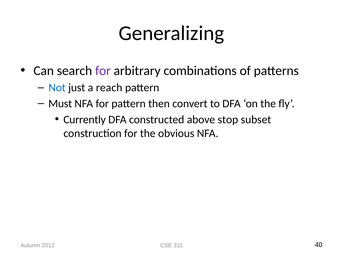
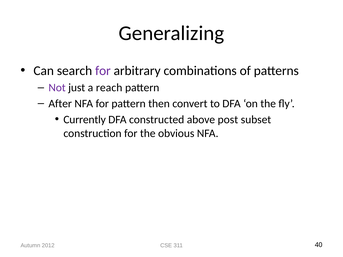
Not colour: blue -> purple (57, 88)
Must: Must -> After (60, 104)
stop: stop -> post (228, 120)
